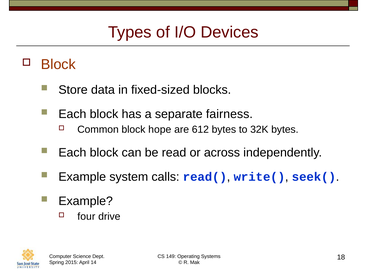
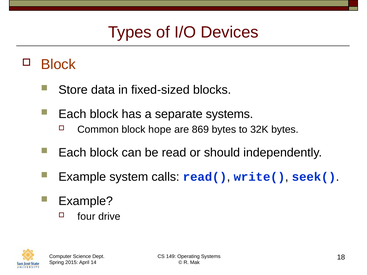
separate fairness: fairness -> systems (229, 114)
612: 612 -> 869 (200, 130)
across: across -> should (222, 153)
